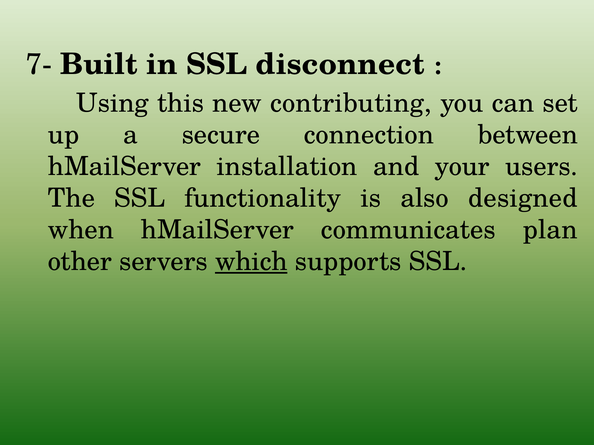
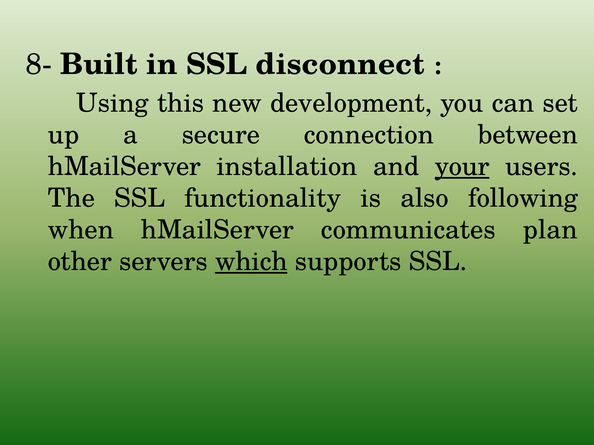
7-: 7- -> 8- (39, 65)
contributing: contributing -> development (351, 103)
your underline: none -> present (462, 167)
designed: designed -> following (523, 198)
